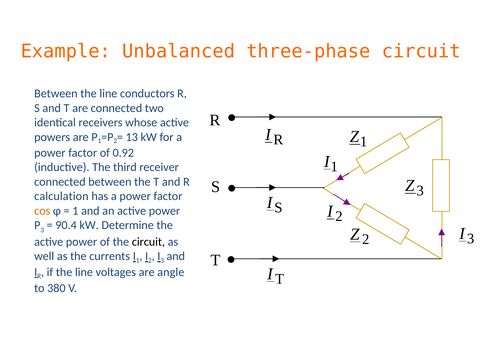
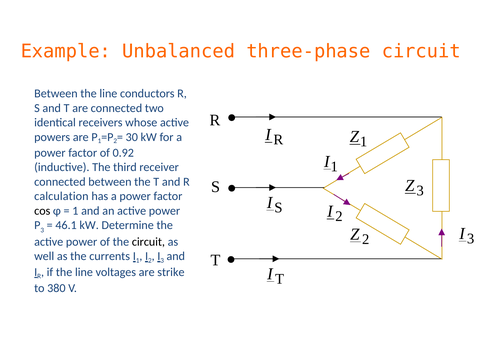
13: 13 -> 30 (132, 137)
cos colour: orange -> black (42, 210)
90.4: 90.4 -> 46.1 (66, 225)
angle: angle -> strike (171, 272)
